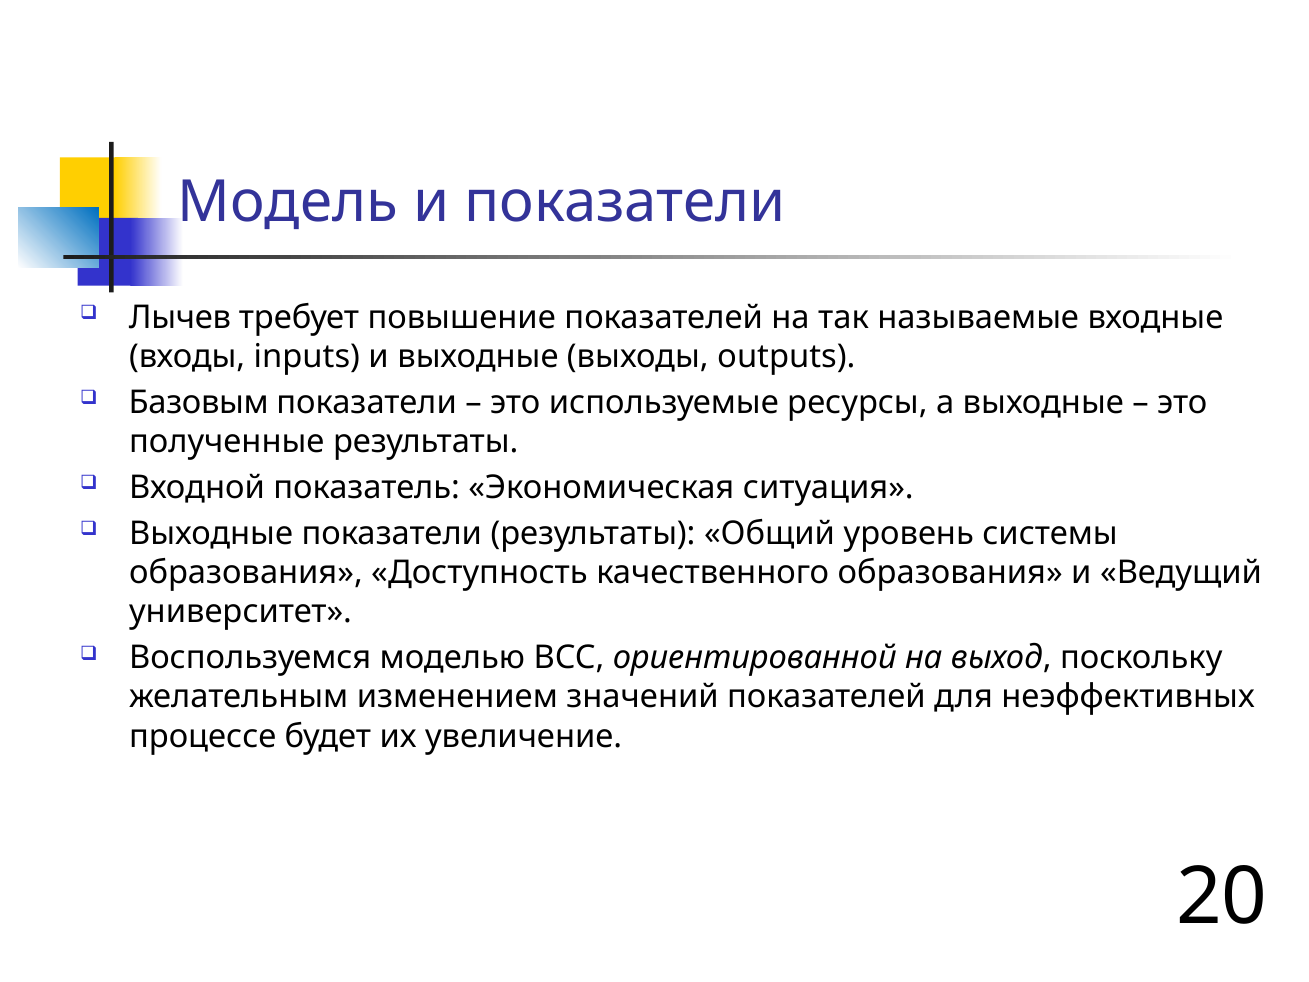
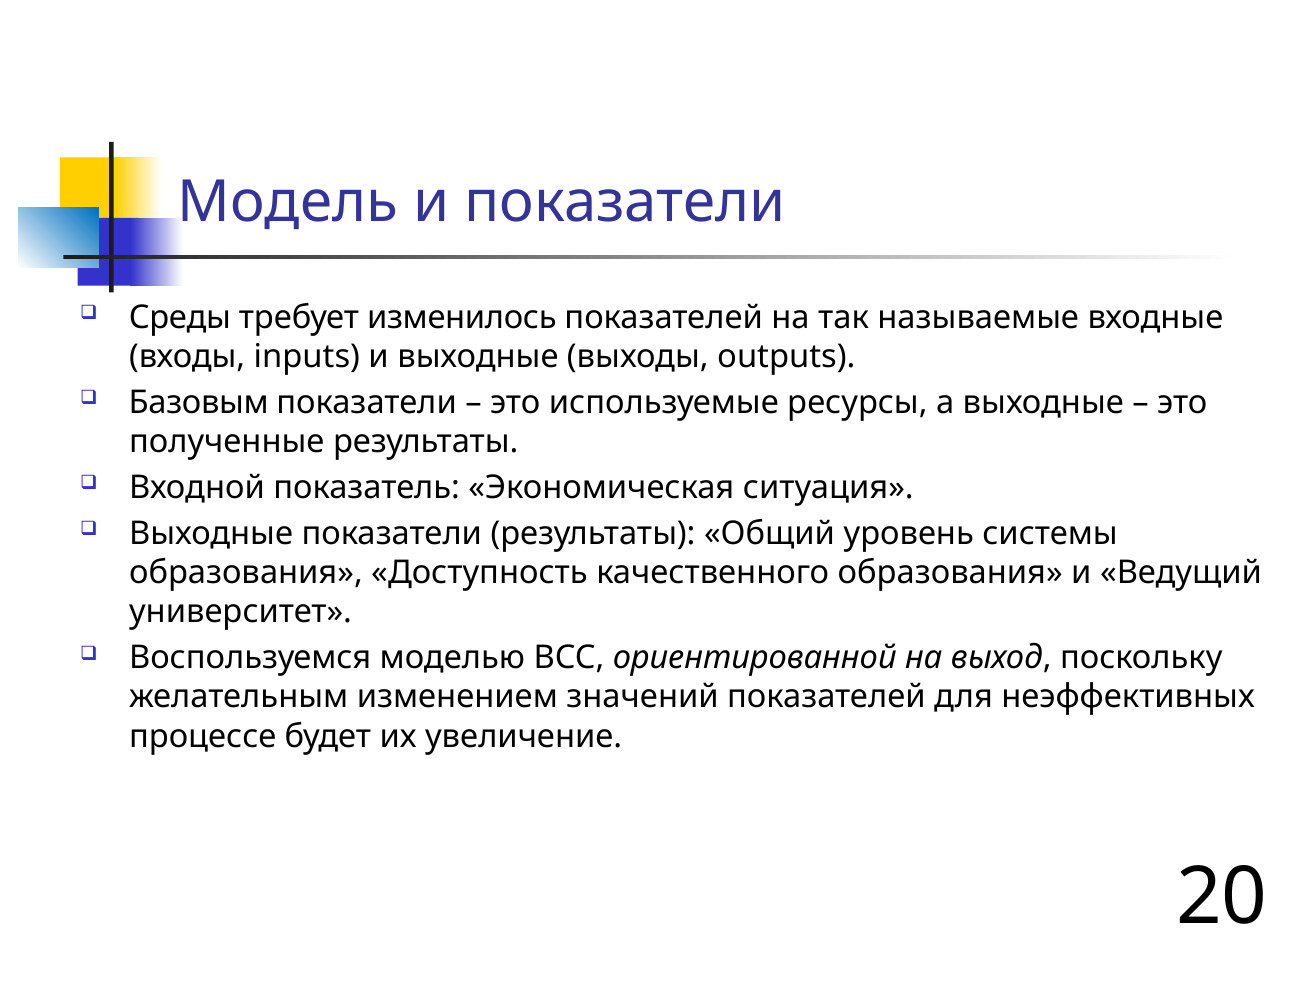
Лычев: Лычев -> Среды (180, 317)
повышение: повышение -> изменилось (462, 317)
